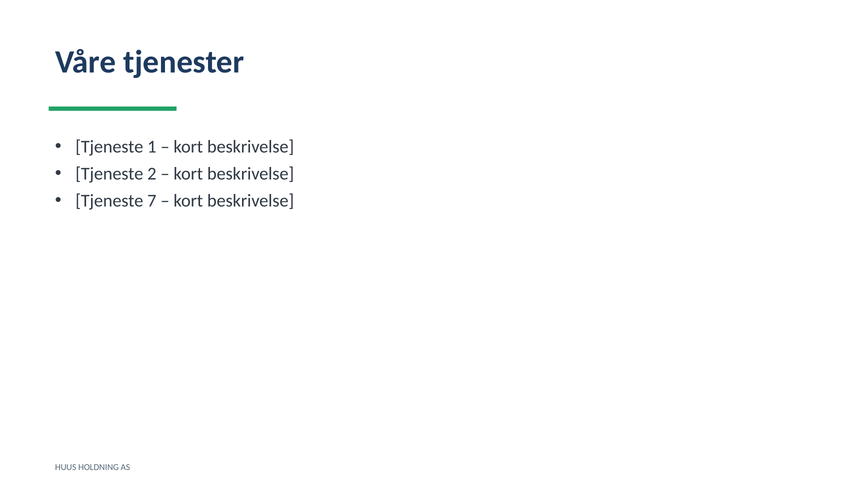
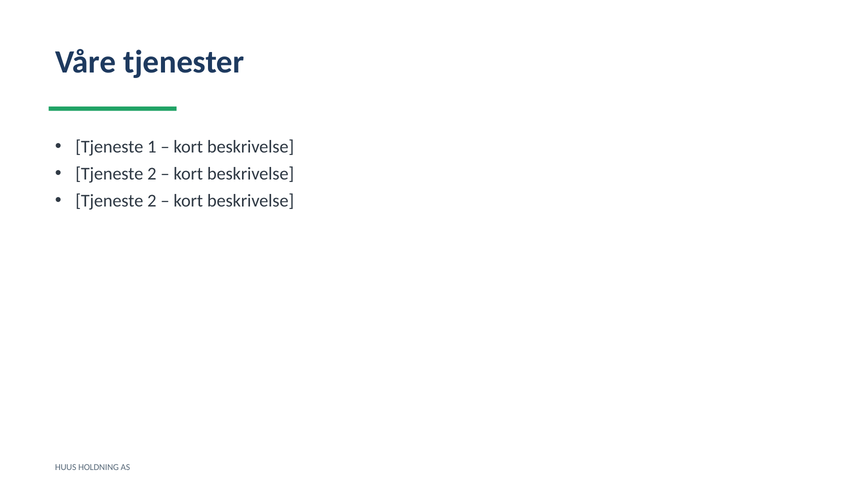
7: 7 -> 2 (152, 201)
